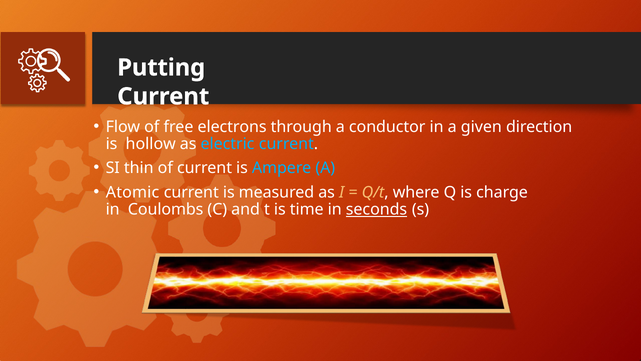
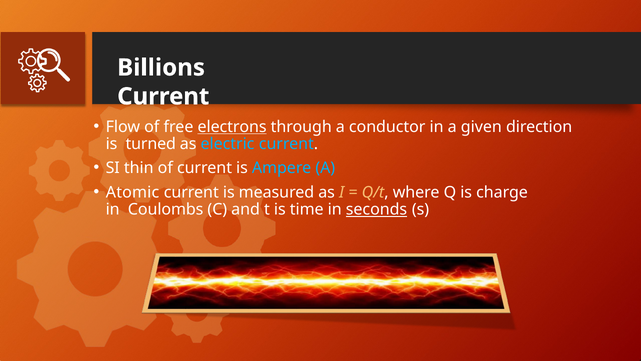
Putting: Putting -> Billions (161, 68)
electrons underline: none -> present (232, 127)
hollow: hollow -> turned (151, 144)
